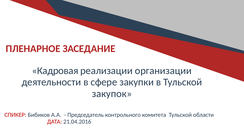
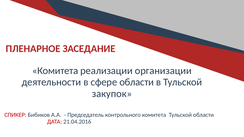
Кадровая: Кадровая -> Комитета (55, 71)
сфере закупки: закупки -> области (137, 82)
